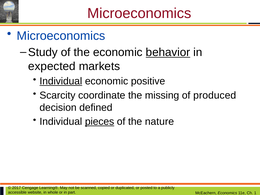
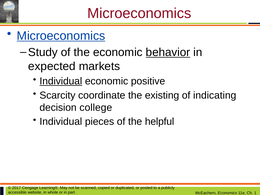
Microeconomics underline: none -> present (61, 36)
missing: missing -> existing (162, 95)
produced: produced -> indicating (215, 95)
defined: defined -> college (96, 107)
pieces underline: present -> none (100, 122)
nature: nature -> helpful (160, 122)
